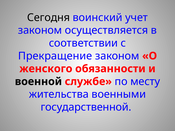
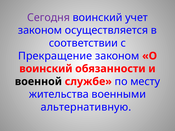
Сегодня colour: black -> purple (49, 18)
женского: женского -> воинский (46, 69)
государственной: государственной -> альтернативную (86, 107)
